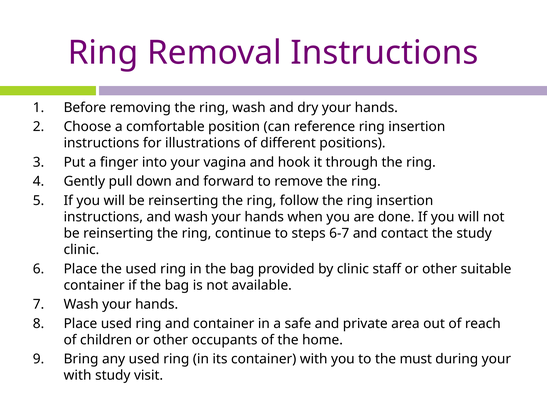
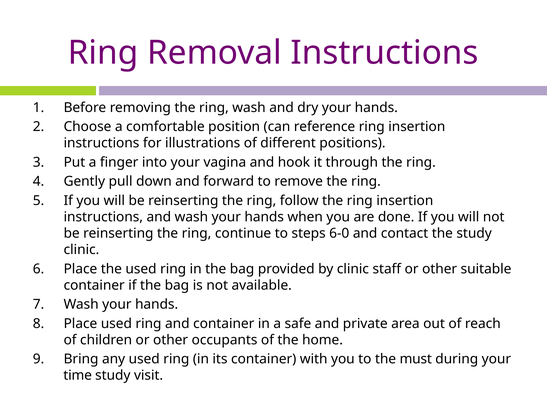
6-7: 6-7 -> 6-0 (339, 233)
with: with -> time (78, 376)
